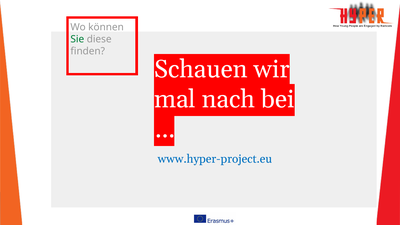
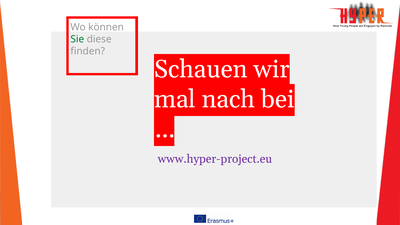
www.hyper-project.eu colour: blue -> purple (215, 159)
